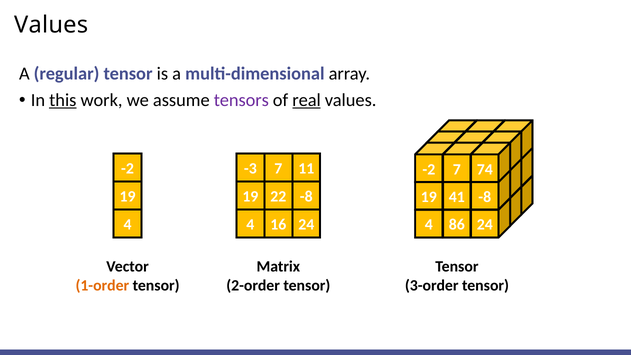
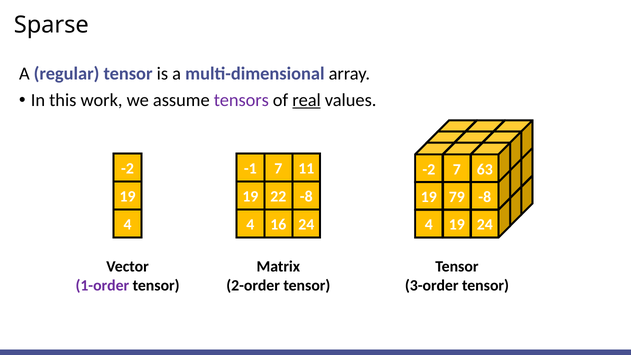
Values: Values -> Sparse (51, 25)
this underline: present -> none (63, 100)
-3: -3 -> -1 (250, 169)
74: 74 -> 63 (485, 169)
41: 41 -> 79 (457, 197)
4 86: 86 -> 19 (457, 225)
1-order colour: orange -> purple (102, 285)
